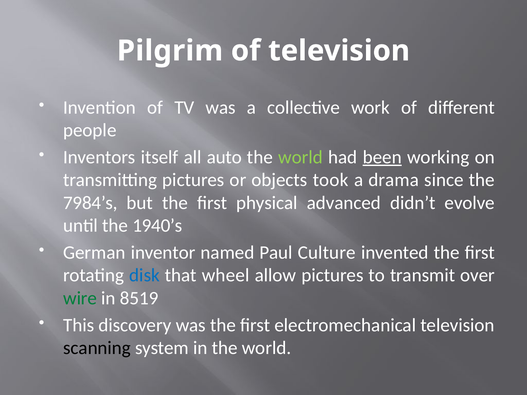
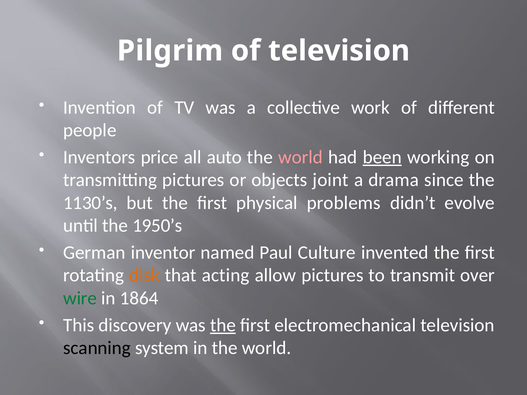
itself: itself -> price (160, 157)
world colour: light green -> pink (301, 157)
took: took -> joint (331, 180)
7984’s: 7984’s -> 1130’s (90, 203)
advanced: advanced -> problems (344, 203)
1940’s: 1940’s -> 1950’s (157, 226)
disk colour: blue -> orange (145, 276)
wheel: wheel -> acting (226, 276)
8519: 8519 -> 1864 (139, 298)
the underline: none -> present (223, 325)
